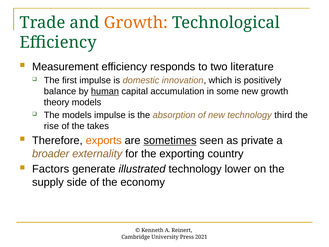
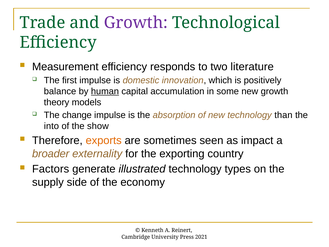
Growth colour: orange -> purple (136, 23)
The models: models -> change (77, 115)
third: third -> than (283, 115)
rise: rise -> into (51, 126)
takes: takes -> show (98, 126)
sometimes underline: present -> none (170, 140)
private: private -> impact (257, 140)
lower: lower -> types (238, 169)
